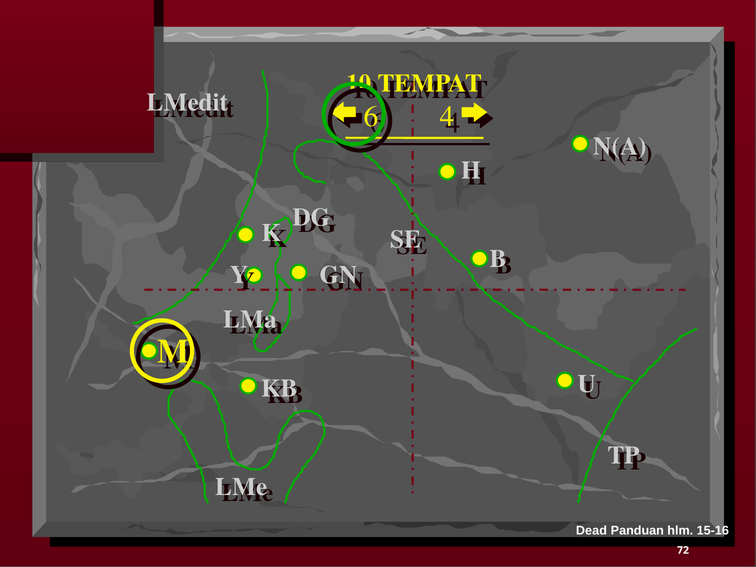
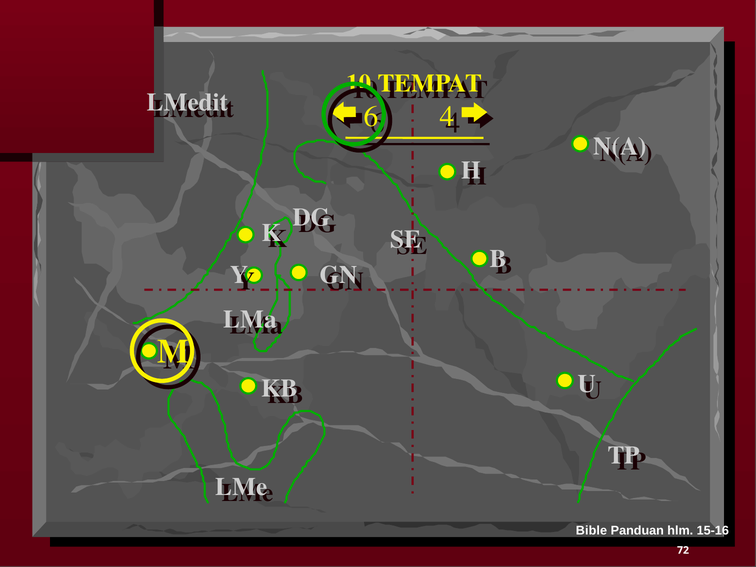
Dead: Dead -> Bible (591, 530)
